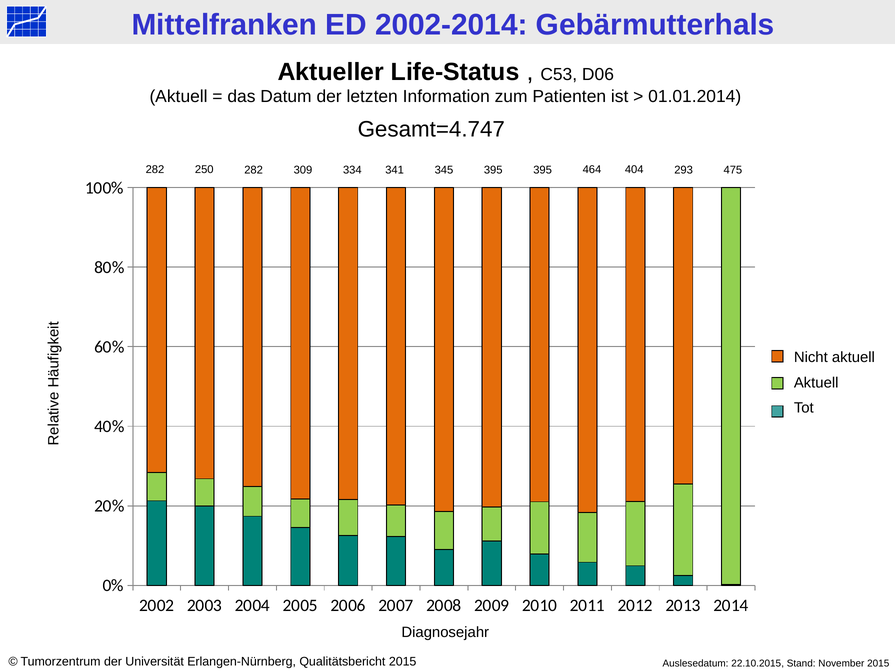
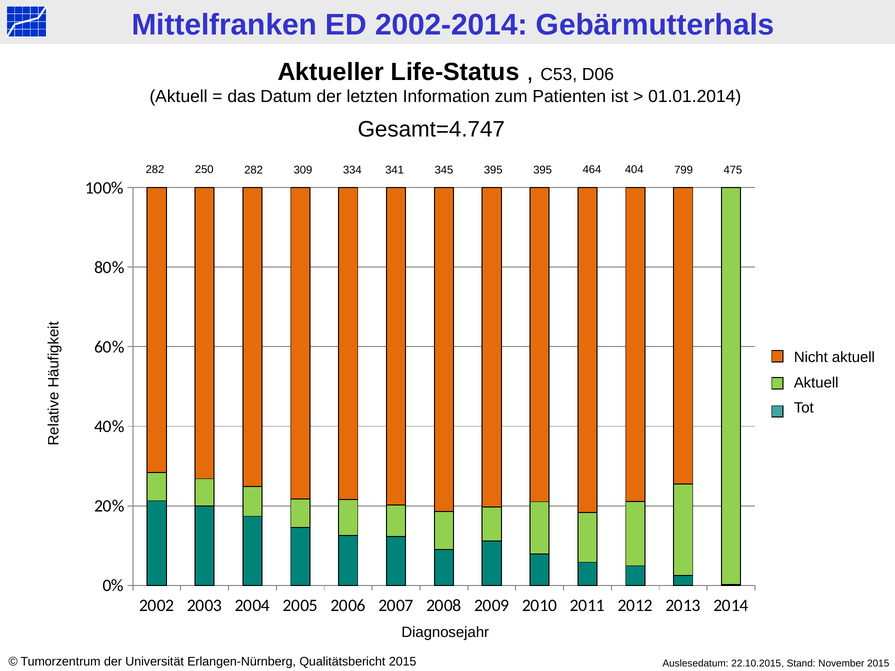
293: 293 -> 799 (684, 170)
